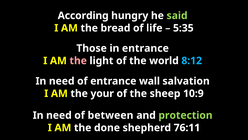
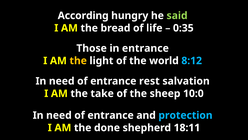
5:35: 5:35 -> 0:35 (183, 28)
the colour: pink -> yellow (78, 61)
wall: wall -> rest (149, 81)
your: your -> take (102, 93)
10:9: 10:9 -> 10:0 (193, 93)
between: between -> entrance (111, 115)
protection colour: light green -> light blue (185, 115)
76:11: 76:11 -> 18:11 (187, 127)
